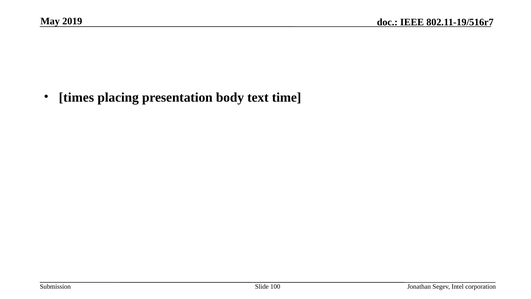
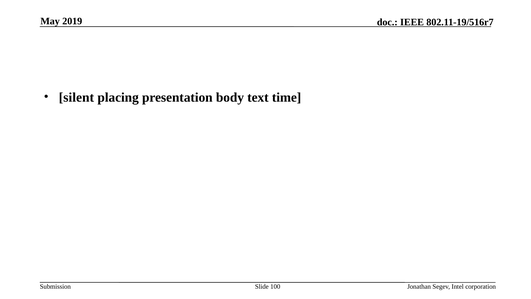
times: times -> silent (76, 97)
